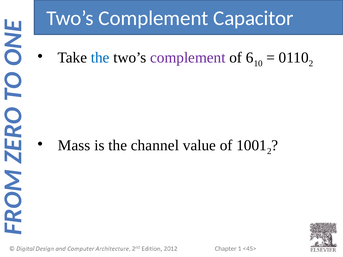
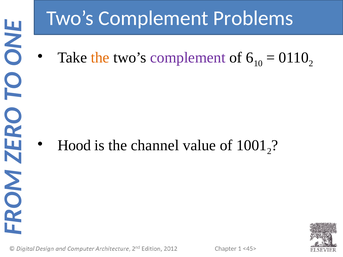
Capacitor: Capacitor -> Problems (253, 18)
the colour: blue -> orange (100, 58)
Mass: Mass -> Hood (74, 146)
